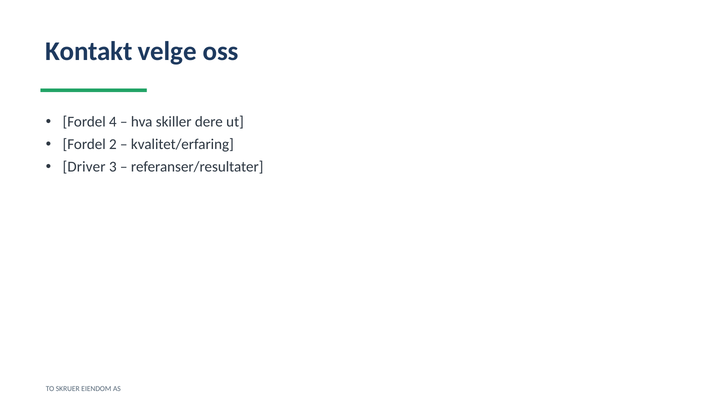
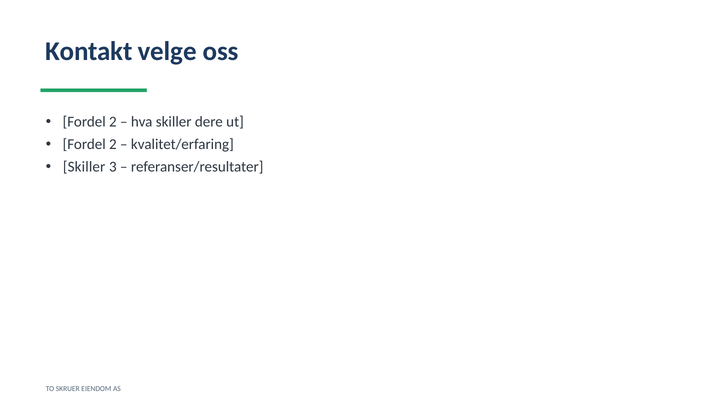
4: 4 -> 2 (113, 122)
Driver: Driver -> Skiller (84, 167)
